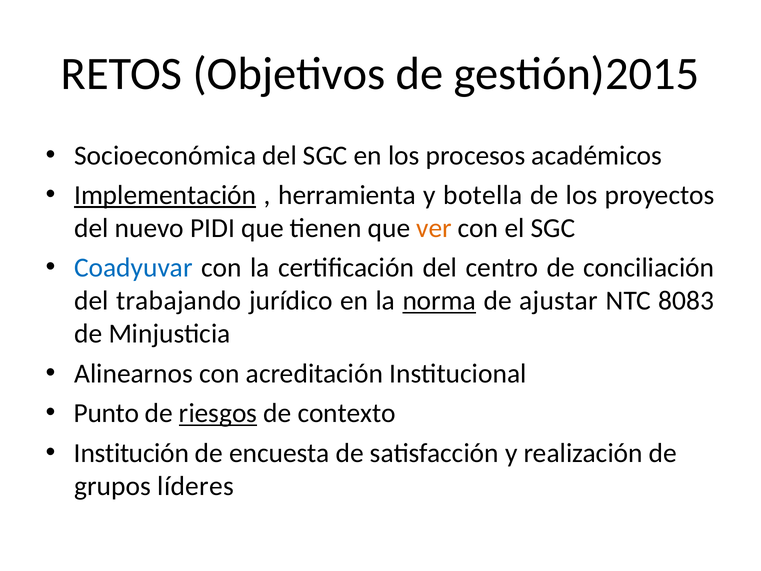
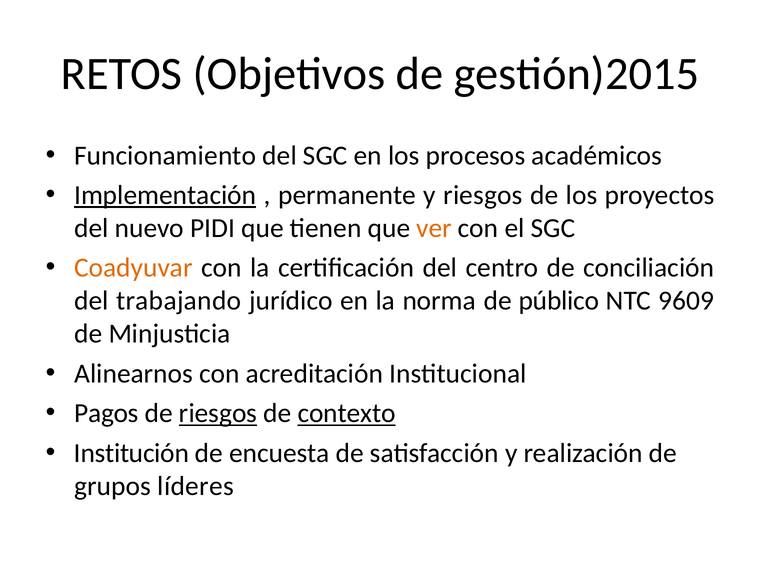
Socioeconómica: Socioeconómica -> Funcionamiento (165, 155)
herramienta: herramienta -> permanente (347, 195)
y botella: botella -> riesgos (483, 195)
Coadyuvar colour: blue -> orange (133, 268)
norma underline: present -> none (439, 301)
ajustar: ajustar -> público (559, 301)
8083: 8083 -> 9609 (686, 301)
Punto: Punto -> Pagos (106, 413)
contexto underline: none -> present (347, 413)
